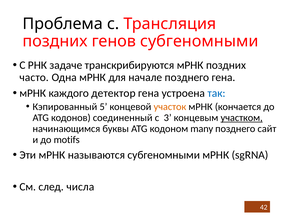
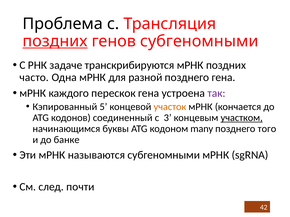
поздних underline: none -> present (55, 41)
начале: начале -> разной (145, 78)
детектор: детектор -> перескок (114, 93)
так colour: blue -> purple (216, 93)
сайт: сайт -> того (267, 129)
motifs: motifs -> банке (67, 140)
числа: числа -> почти (80, 187)
